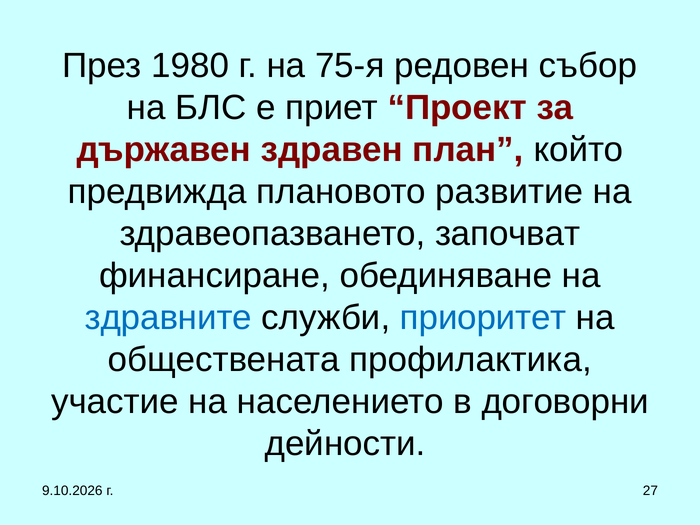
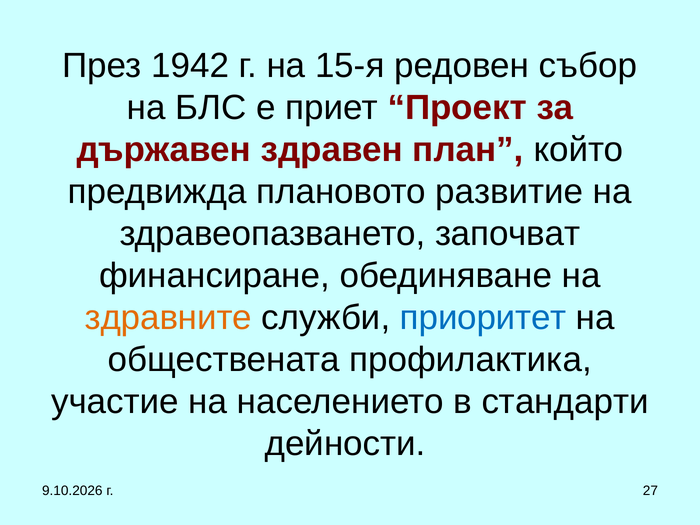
1980: 1980 -> 1942 (190, 66)
75-я: 75-я -> 15-я (350, 66)
здравните colour: blue -> orange (168, 318)
договорни: договорни -> стандарти (565, 402)
